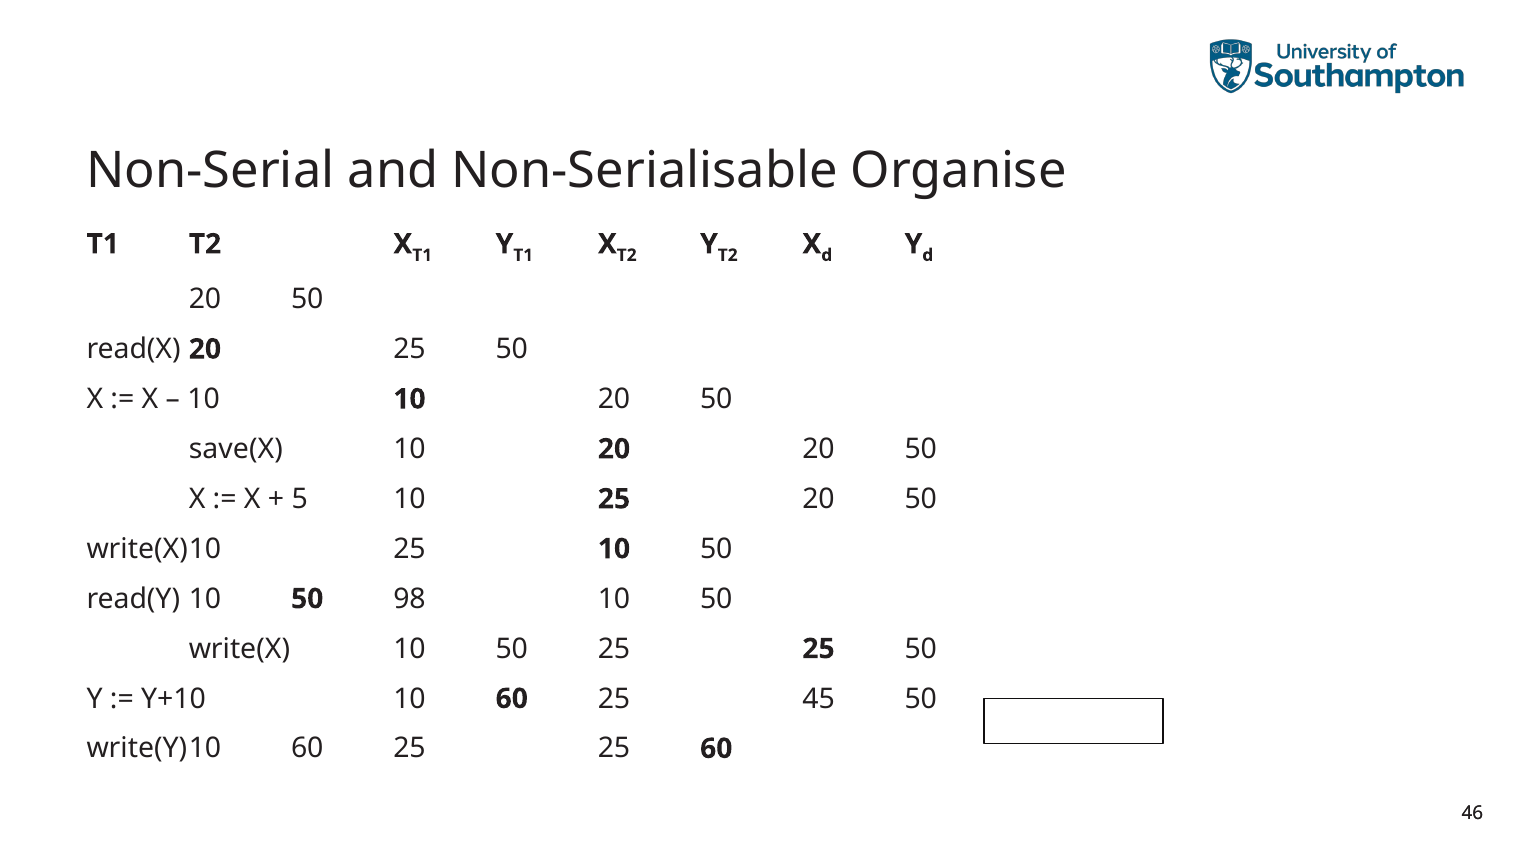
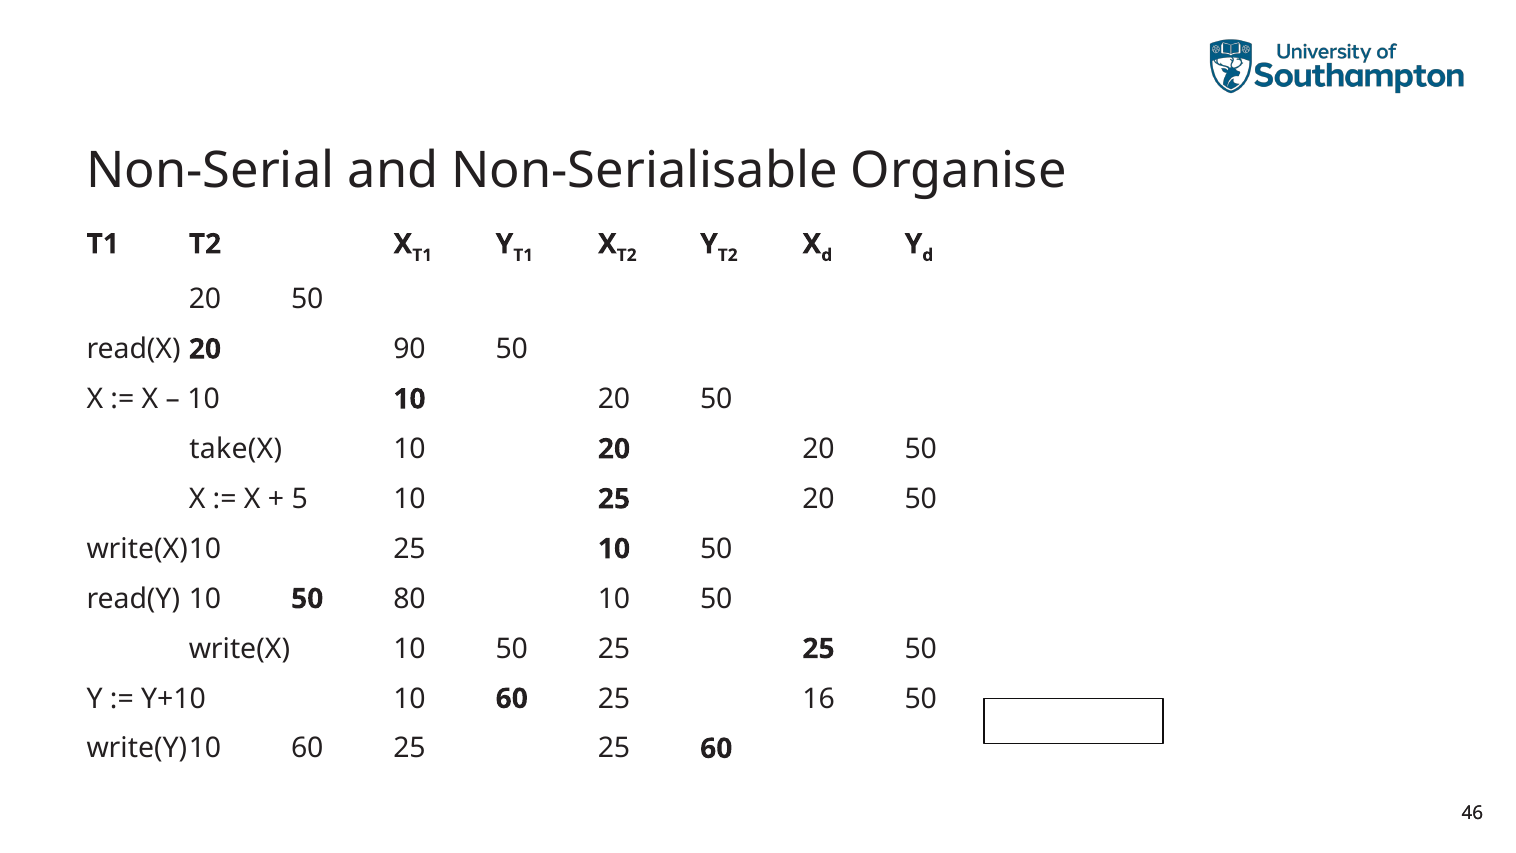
20 25: 25 -> 90 (410, 349)
save(X: save(X -> take(X (236, 449)
98: 98 -> 80 (410, 599)
45: 45 -> 16 (819, 698)
